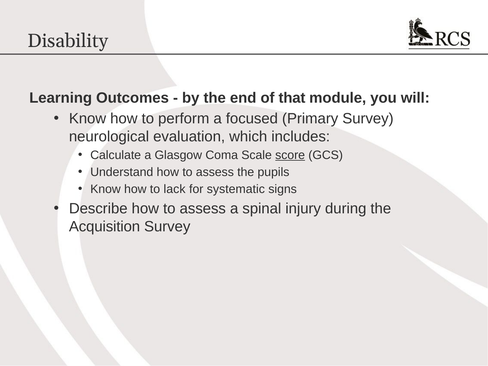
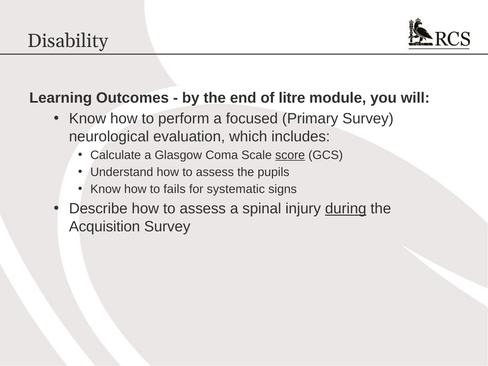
that: that -> litre (292, 98)
lack: lack -> fails (175, 189)
during underline: none -> present (346, 209)
